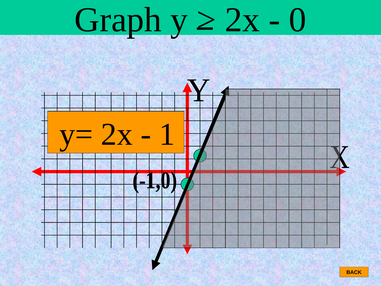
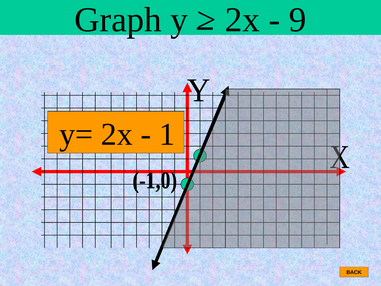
0: 0 -> 9 (298, 20)
